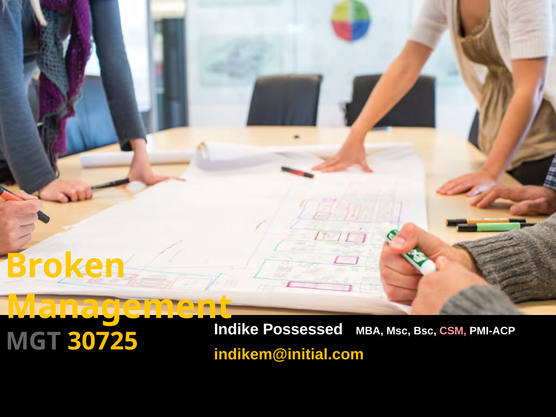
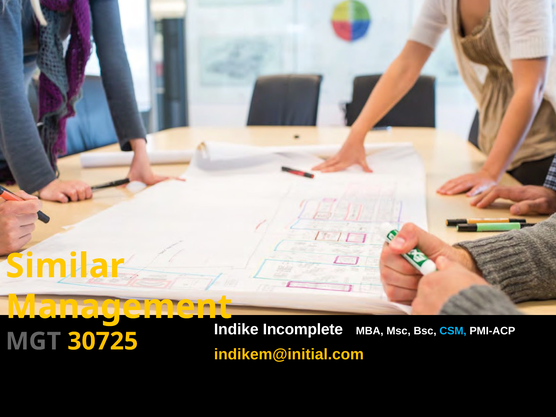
Broken: Broken -> Similar (65, 266)
Possessed: Possessed -> Incomplete (303, 330)
CSM colour: pink -> light blue (453, 331)
